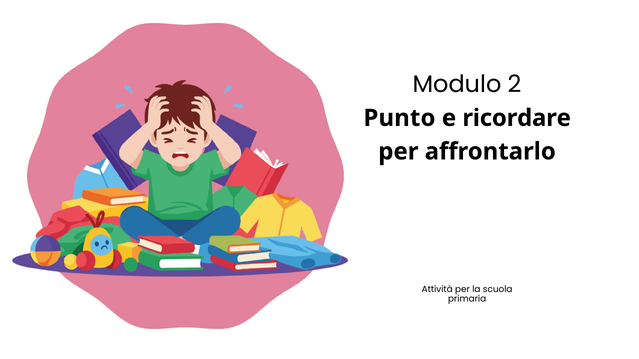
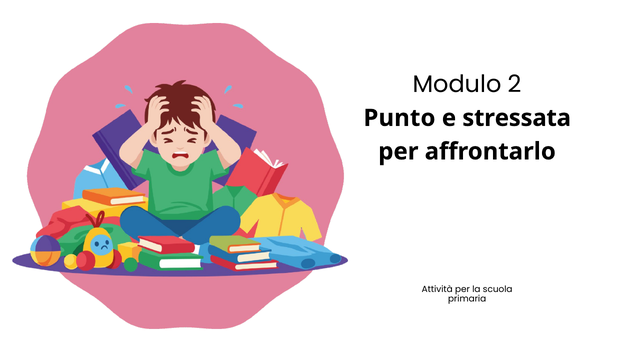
ricordare: ricordare -> stressata (517, 118)
